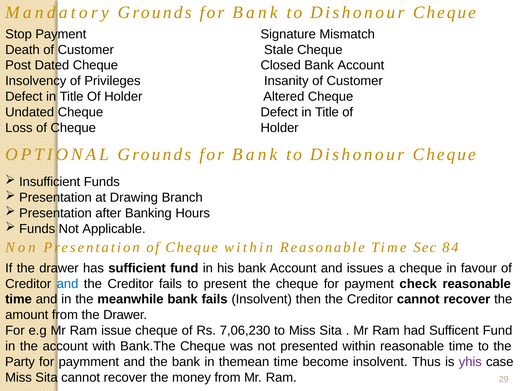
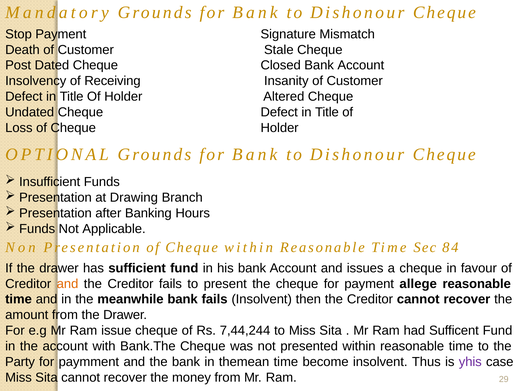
Privileges: Privileges -> Receiving (112, 81)
and colour: blue -> orange (68, 284)
check: check -> allege (418, 284)
7,06,230: 7,06,230 -> 7,44,244 (245, 330)
